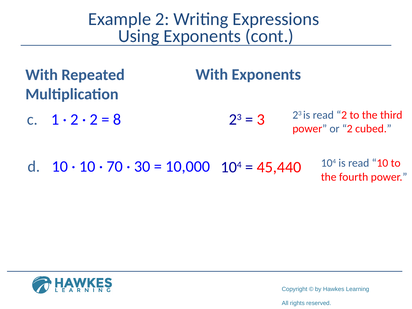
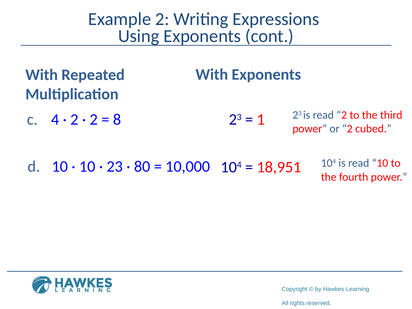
1: 1 -> 4 (55, 120)
3: 3 -> 1 (261, 120)
70: 70 -> 23 (115, 167)
30: 30 -> 80 (142, 167)
45,440: 45,440 -> 18,951 (279, 167)
